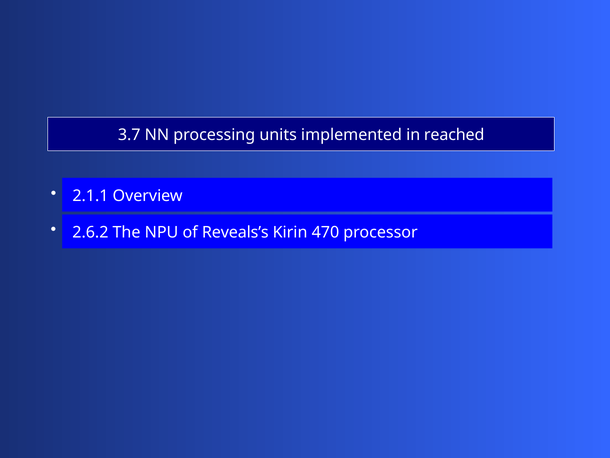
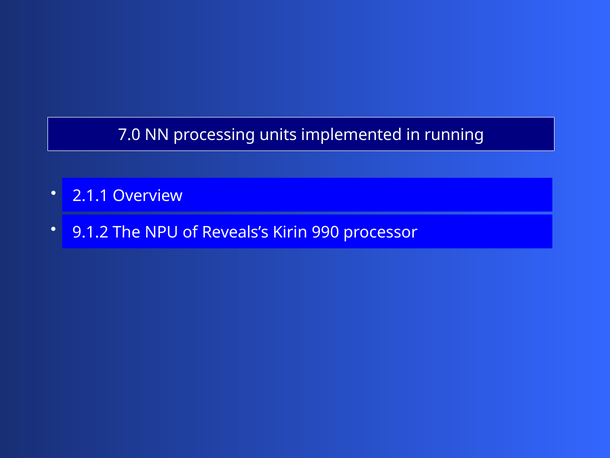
3.7: 3.7 -> 7.0 (129, 135)
reached: reached -> running (454, 135)
2.6.2: 2.6.2 -> 9.1.2 (90, 232)
470: 470 -> 990 (325, 232)
